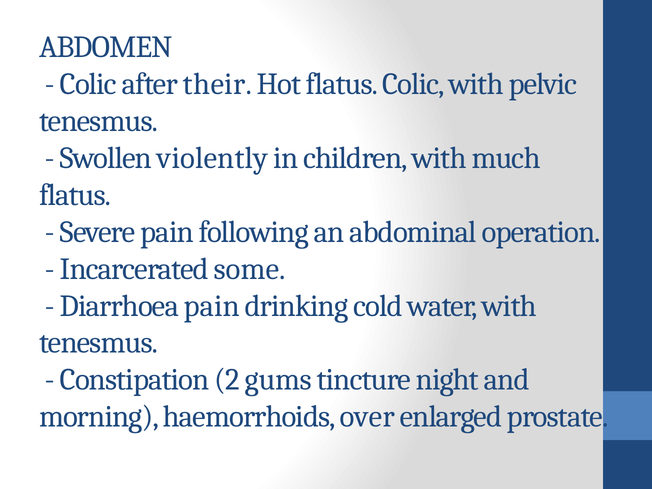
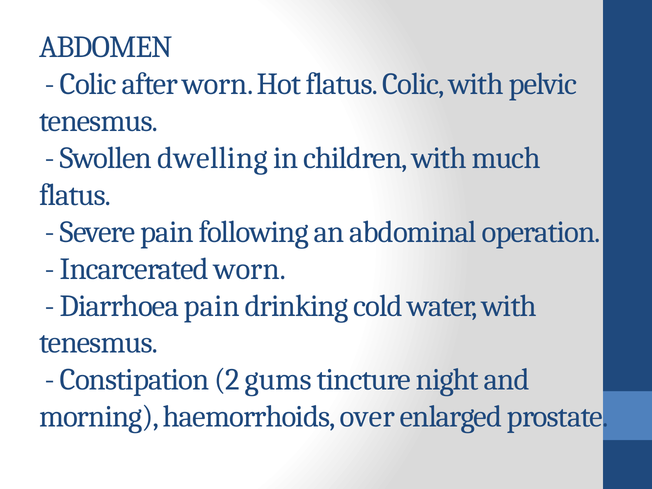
after their: their -> worn (218, 84)
violently: violently -> dwelling (213, 158)
Incarcerated some: some -> worn (250, 269)
